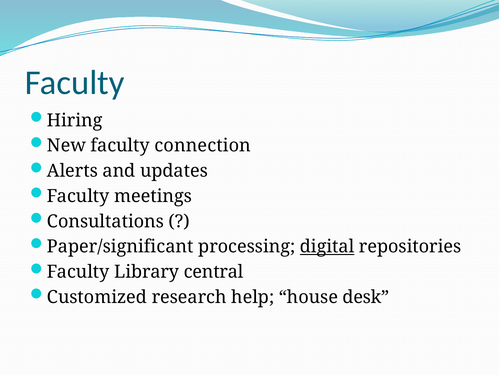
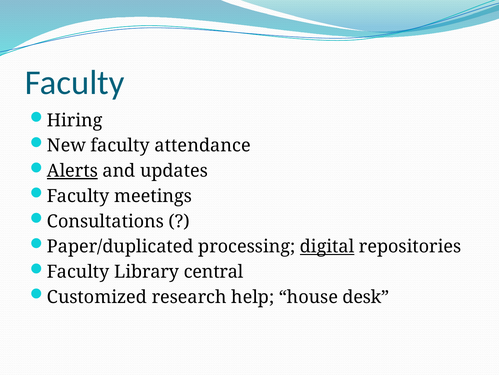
connection: connection -> attendance (203, 145)
Alerts underline: none -> present (72, 171)
Paper/significant: Paper/significant -> Paper/duplicated (120, 246)
